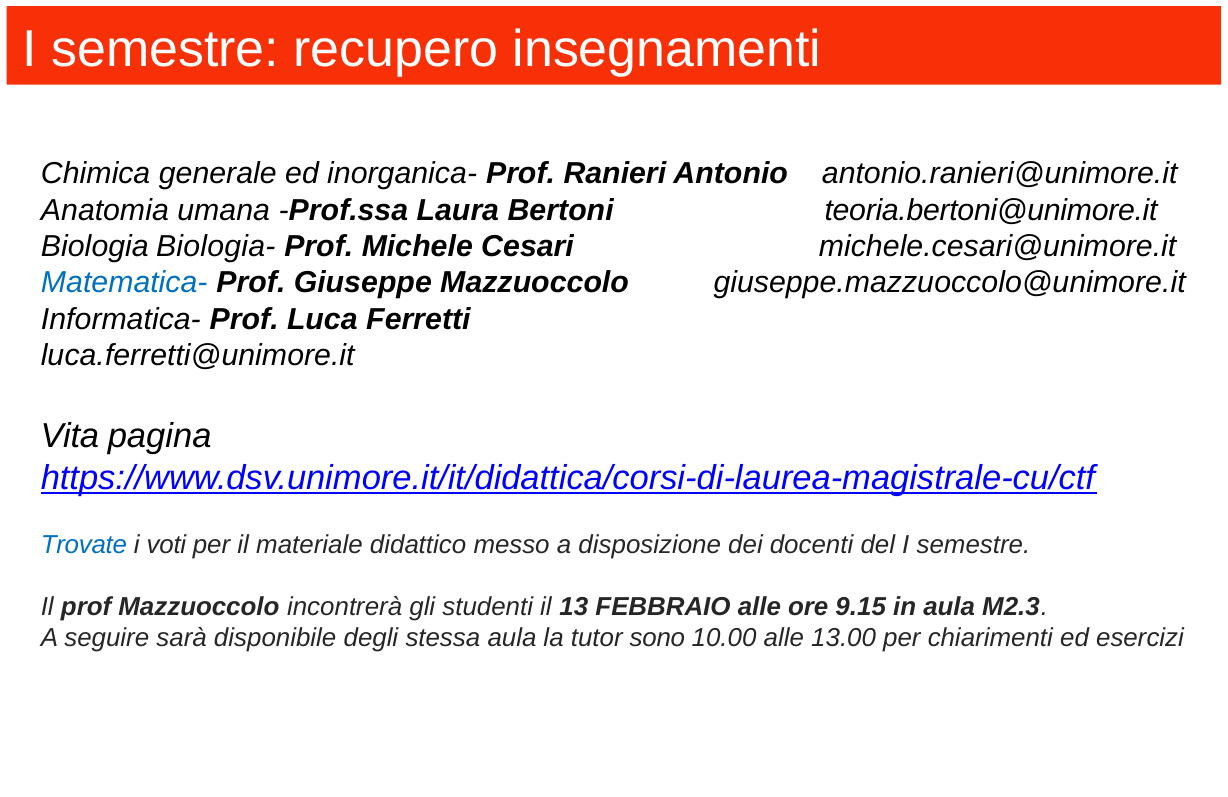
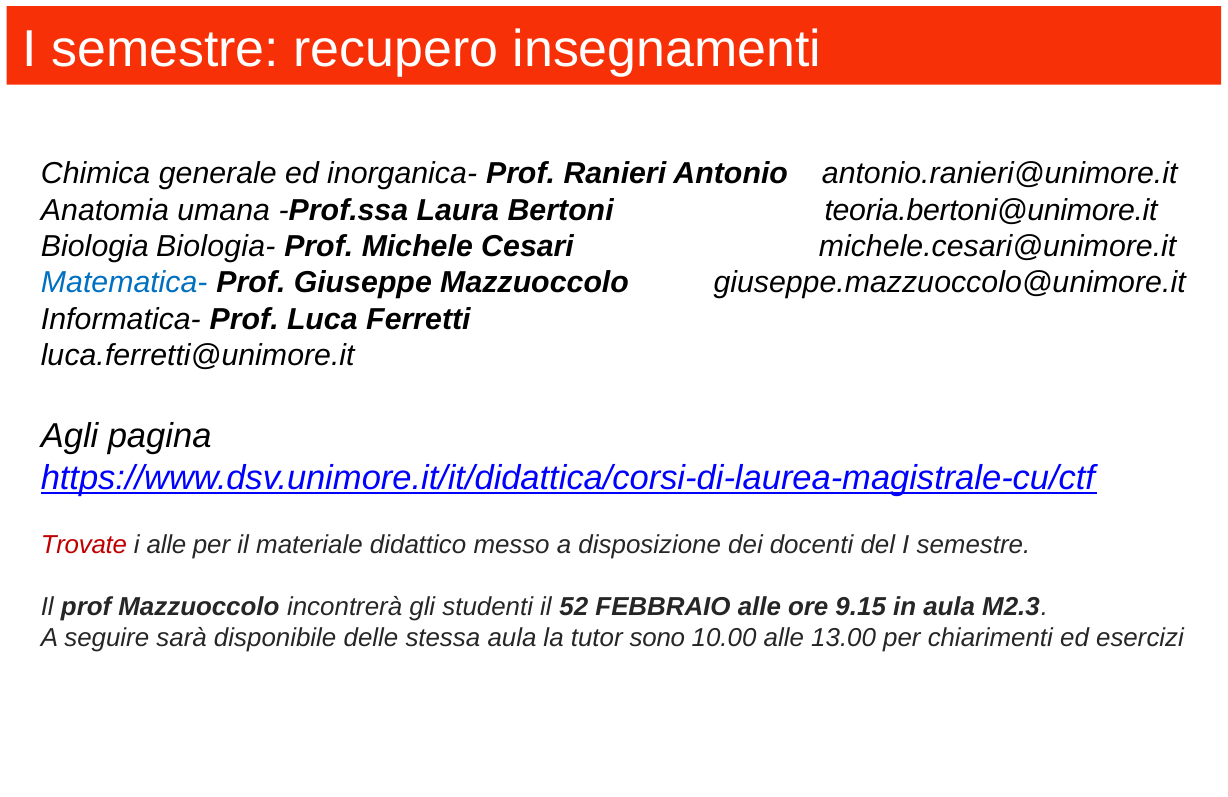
Vita: Vita -> Agli (70, 436)
Trovate colour: blue -> red (84, 544)
i voti: voti -> alle (166, 544)
13: 13 -> 52 (574, 607)
degli: degli -> delle (371, 638)
